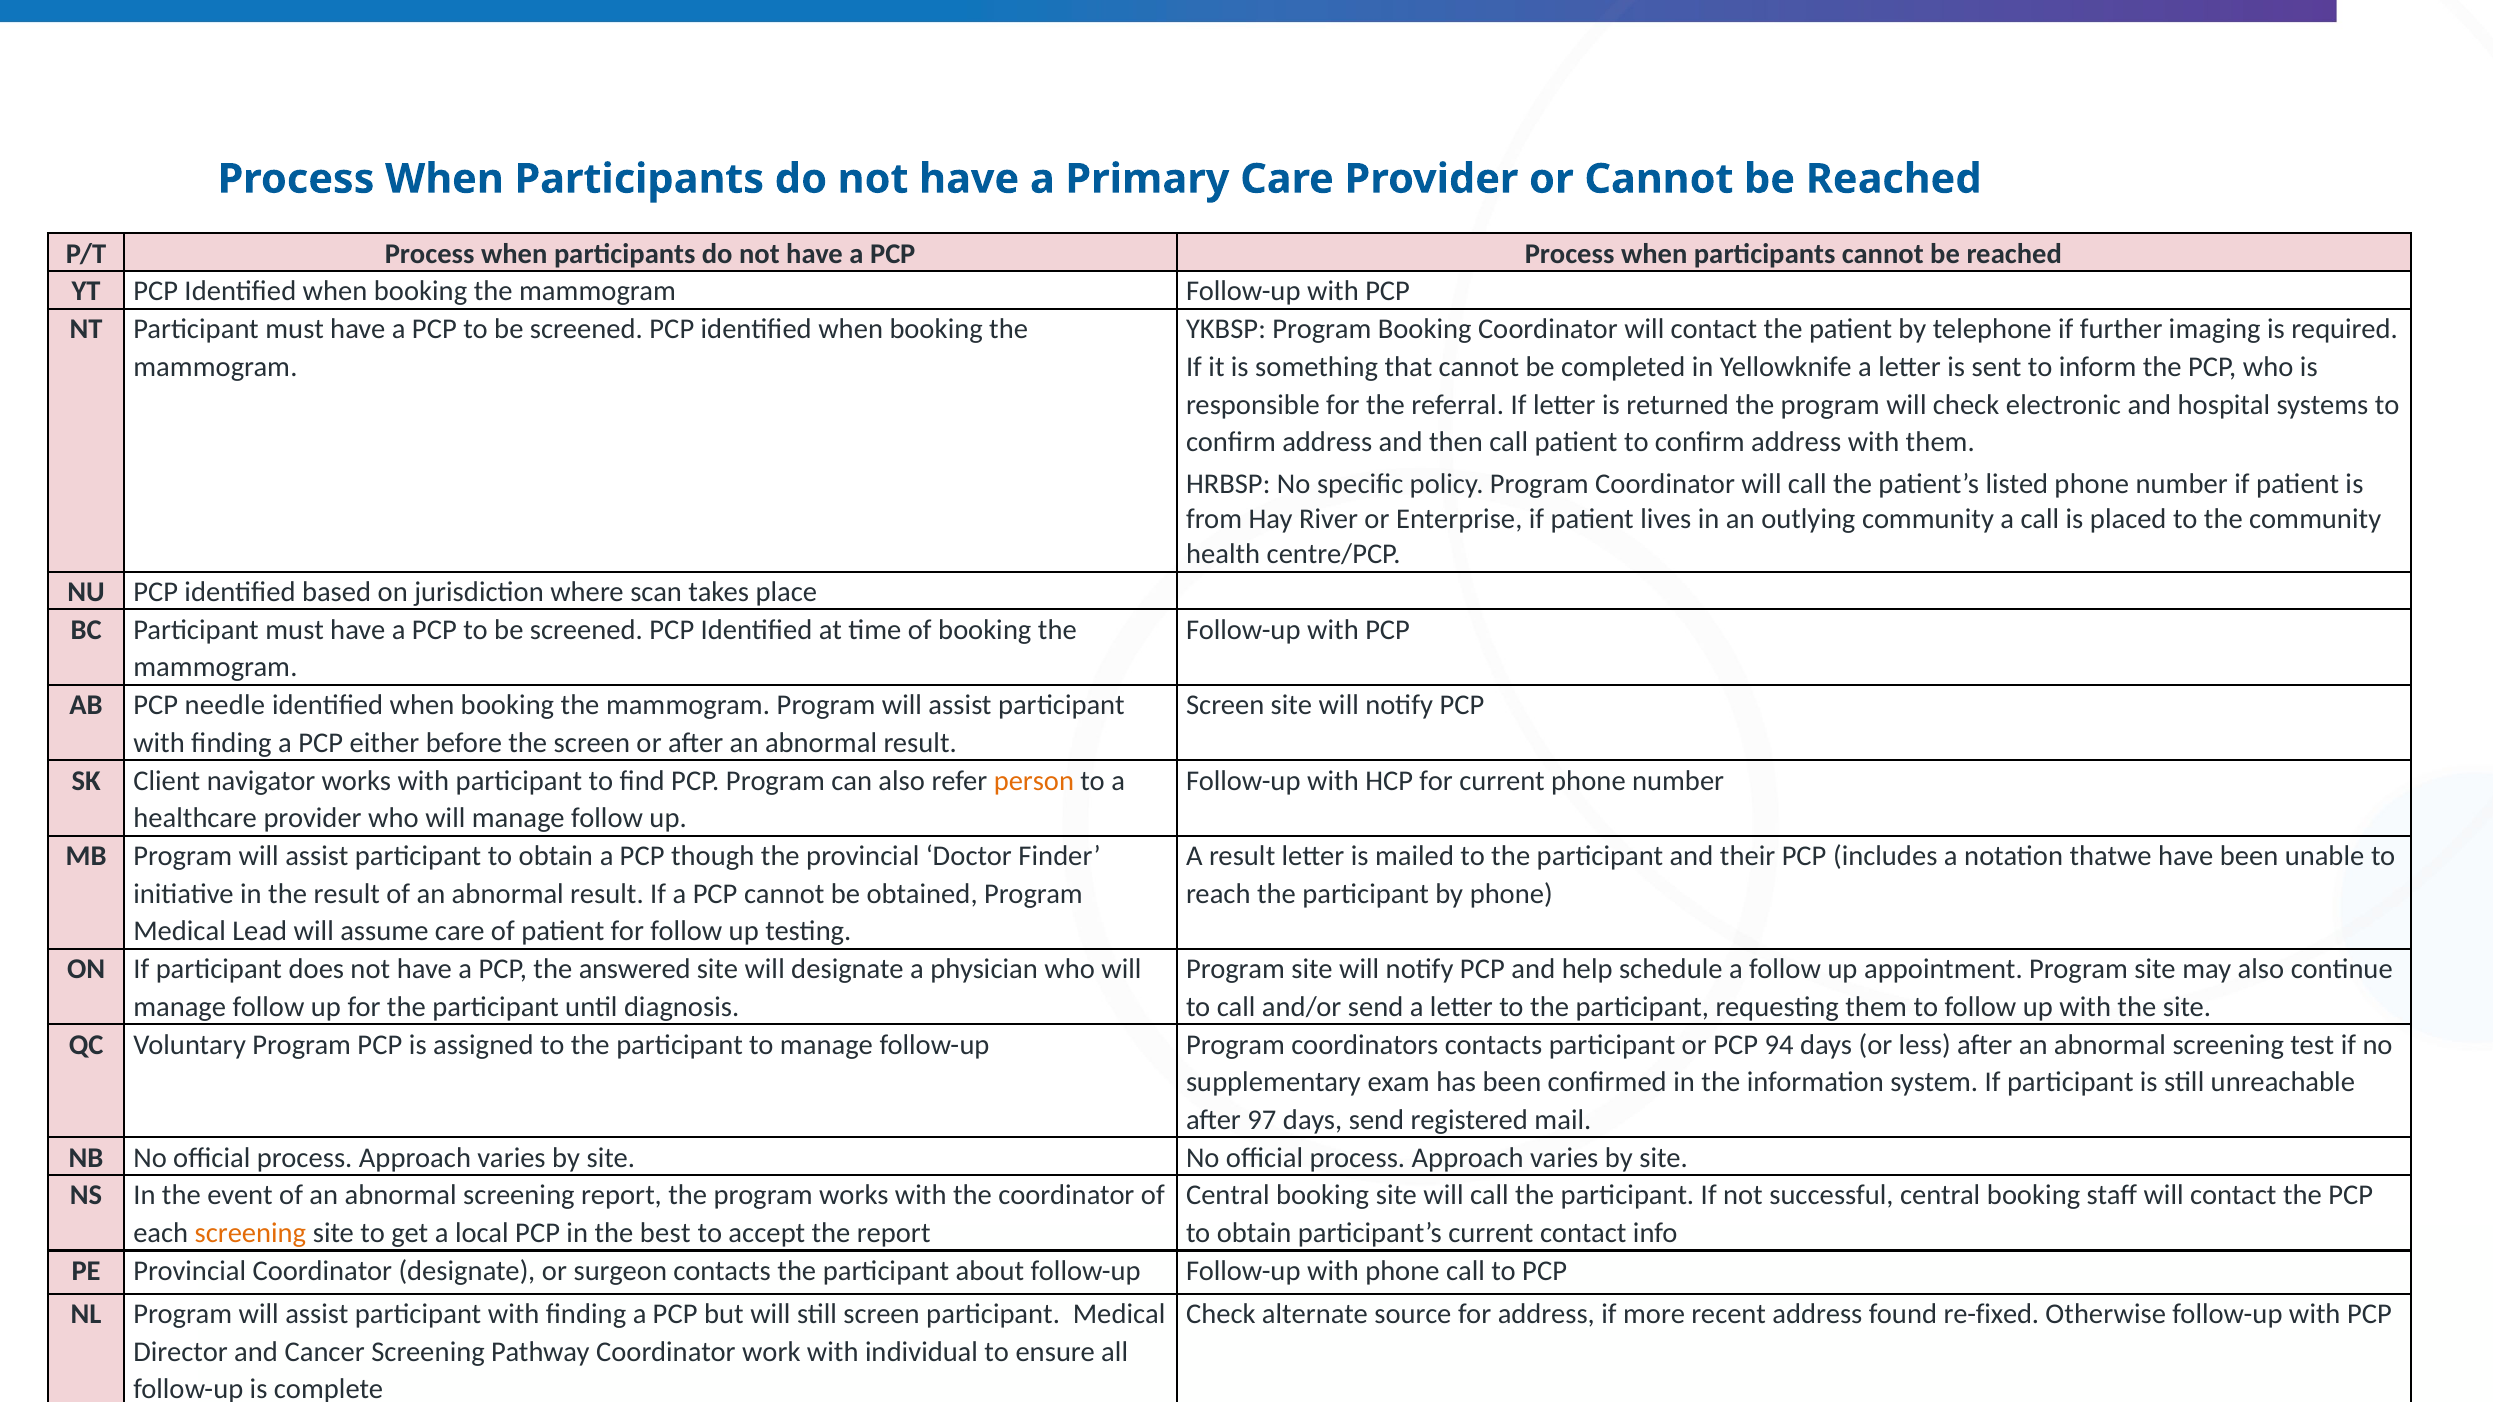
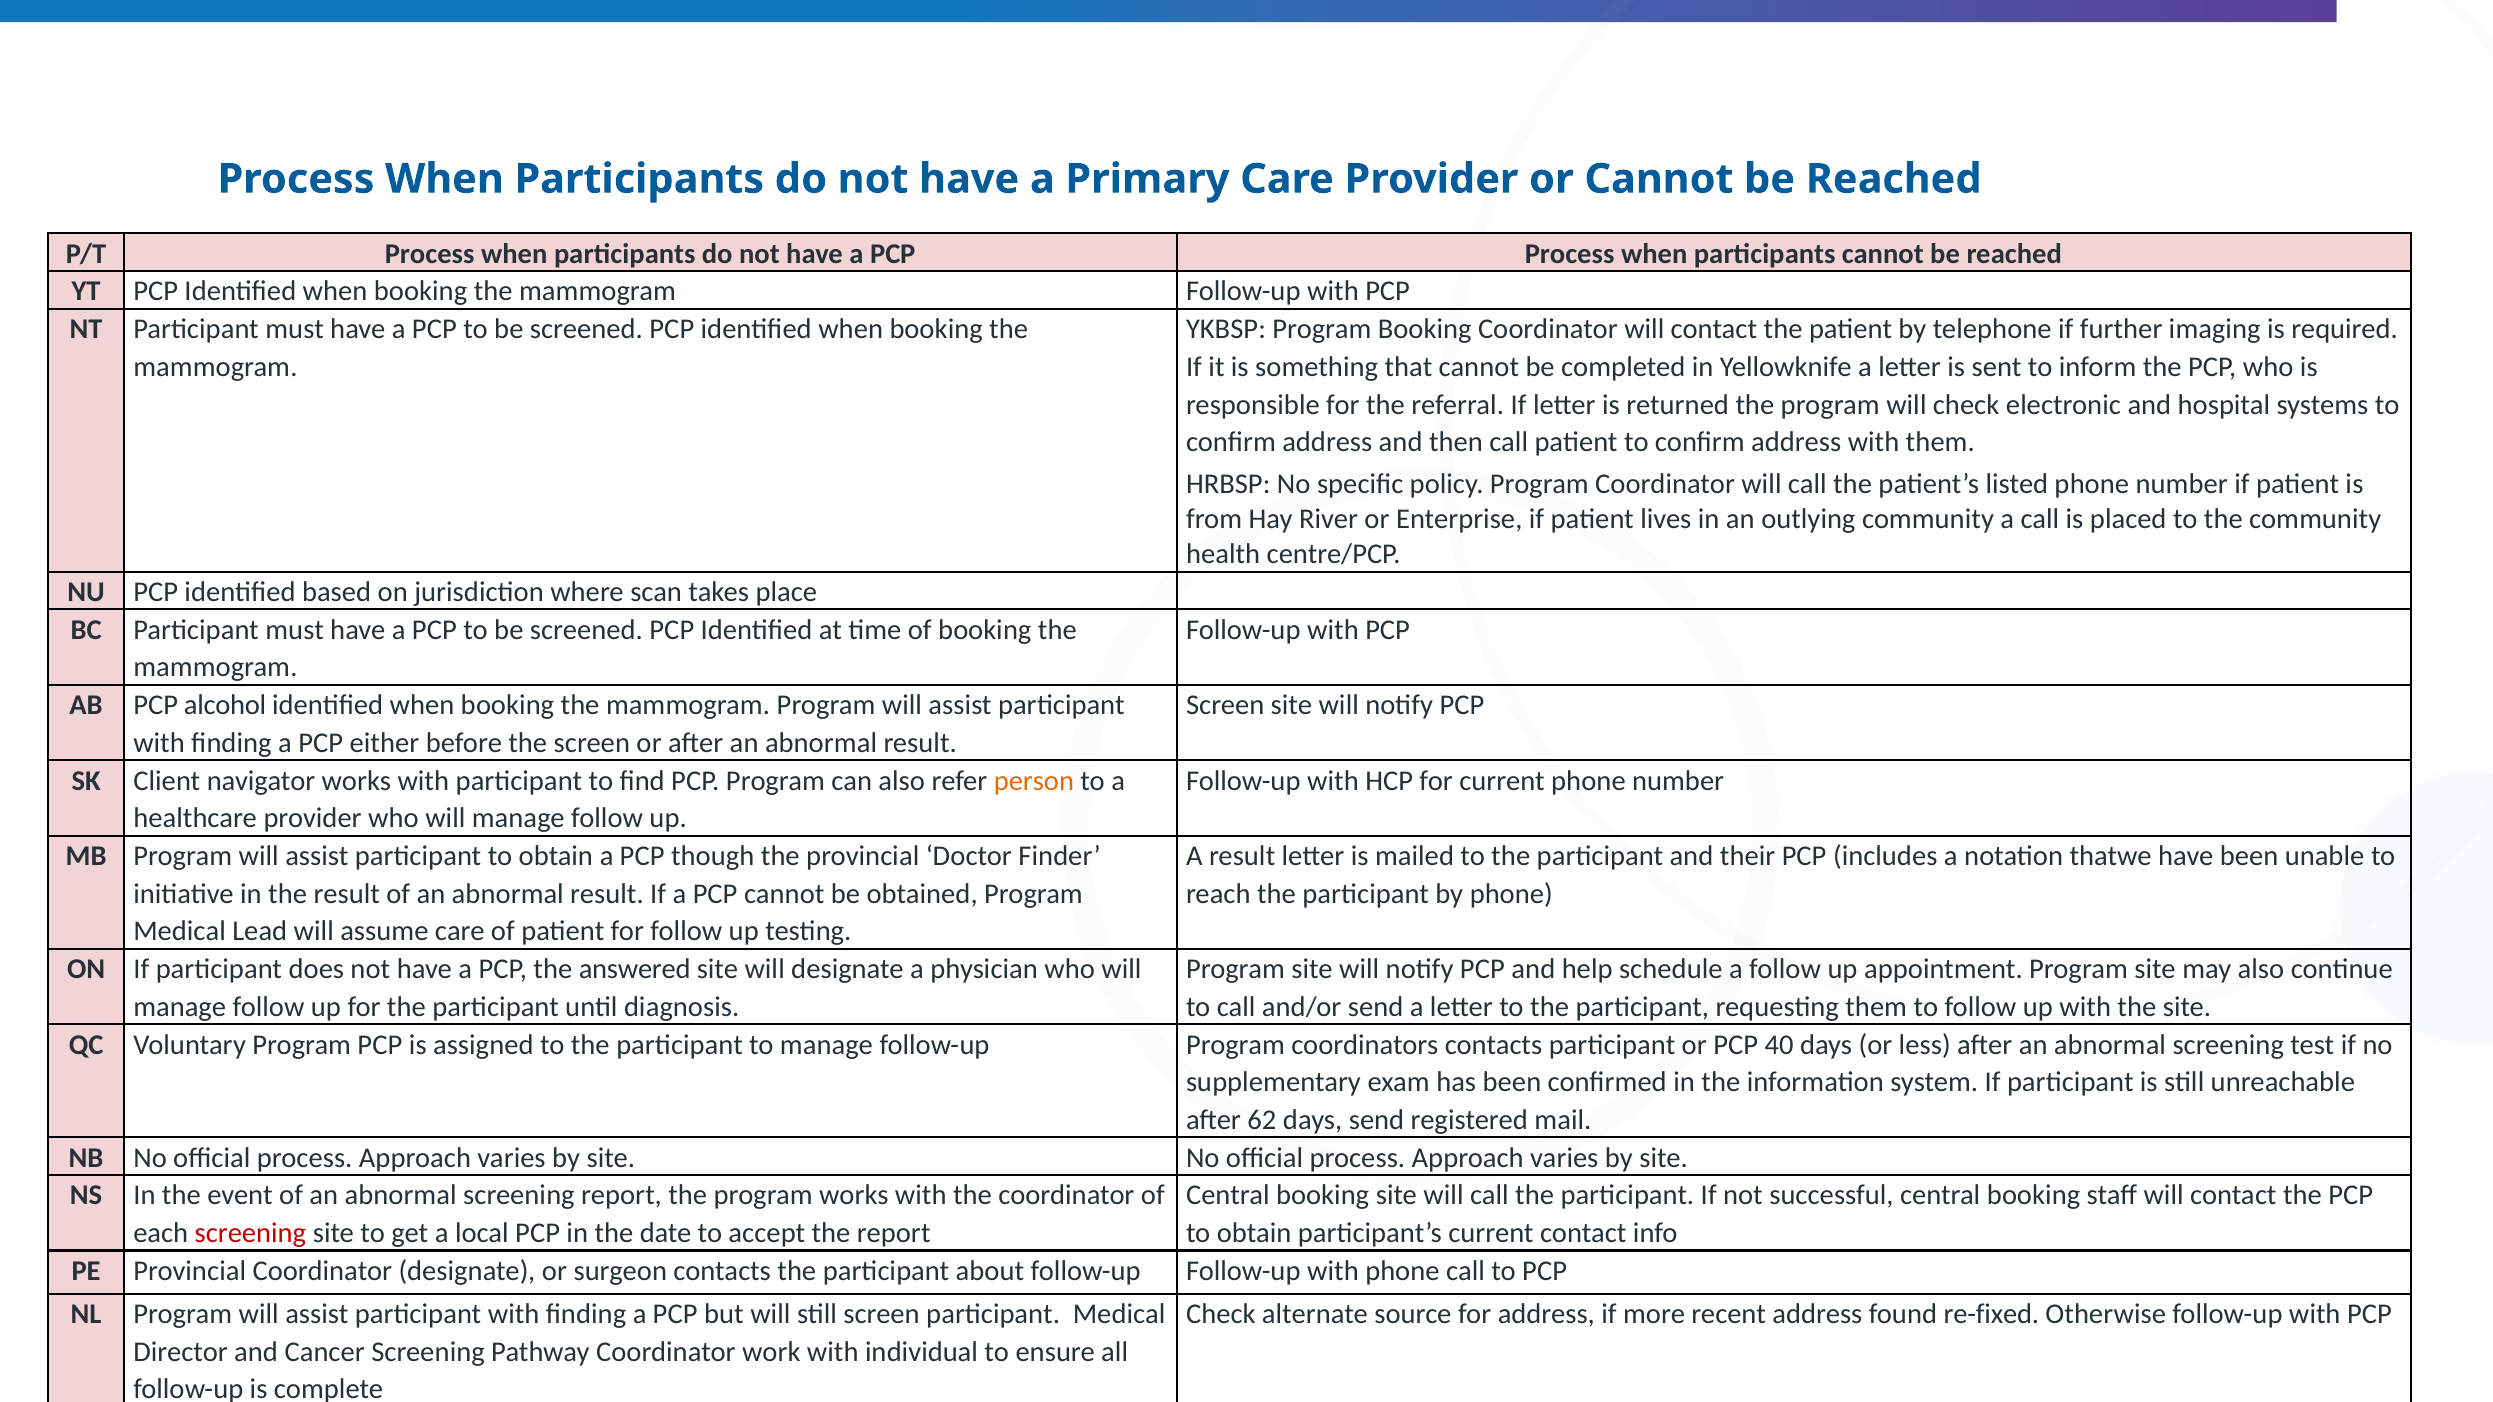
needle: needle -> alcohol (225, 705)
94: 94 -> 40 (1779, 1045)
97: 97 -> 62 (1262, 1120)
screening colour: orange -> red (250, 1234)
best: best -> date (666, 1234)
